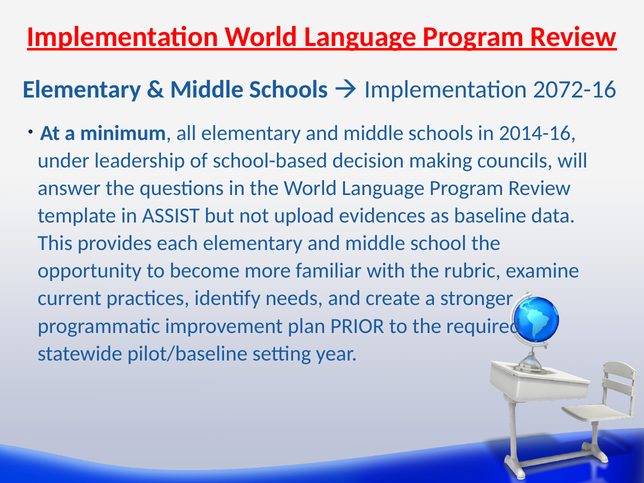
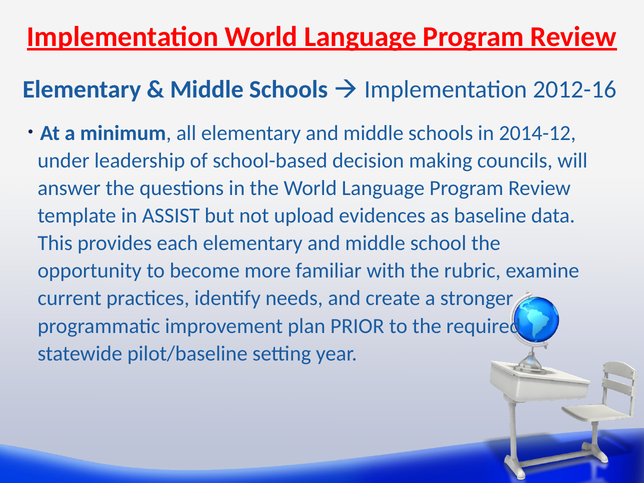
2072-16: 2072-16 -> 2012-16 (575, 90)
2014-16: 2014-16 -> 2014-12 (538, 133)
